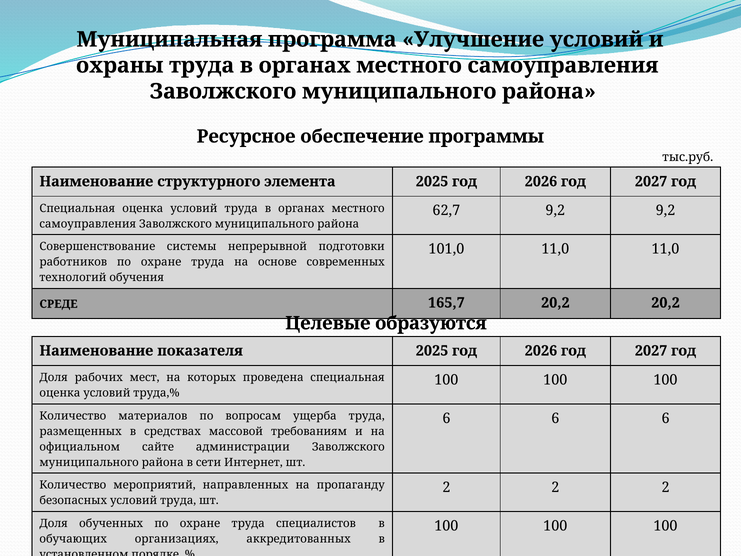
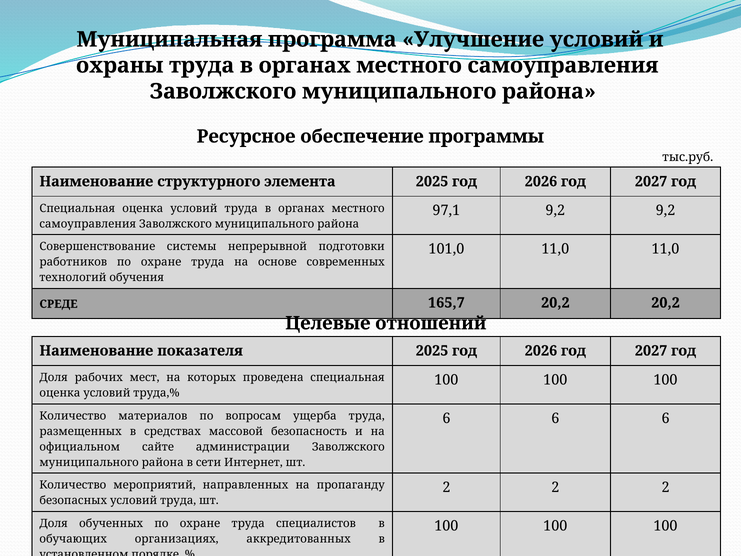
62,7: 62,7 -> 97,1 (446, 211)
образуются: образуются -> отношений (431, 323)
требованиям: требованиям -> безопасность (309, 431)
